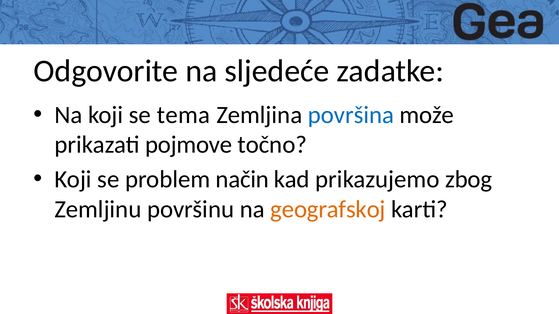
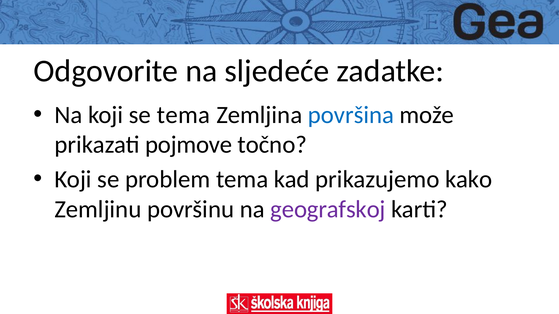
problem način: način -> tema (242, 180)
zbog: zbog -> kako (469, 180)
geografskoj colour: orange -> purple (328, 209)
